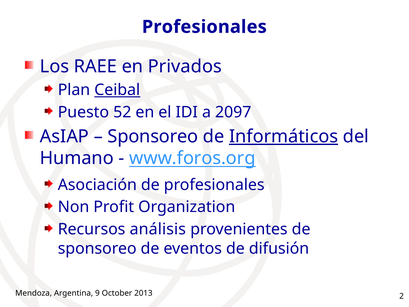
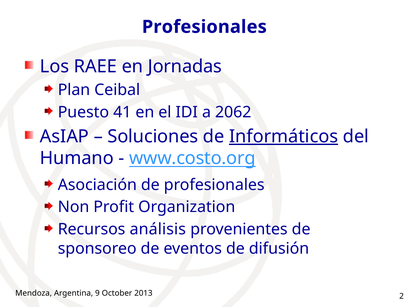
Privados: Privados -> Jornadas (185, 66)
Ceibal underline: present -> none (117, 90)
52: 52 -> 41 (122, 112)
2097: 2097 -> 2062 (233, 112)
Sponsoreo: Sponsoreo -> Soluciones (153, 136)
www.foros.org: www.foros.org -> www.costo.org (192, 158)
